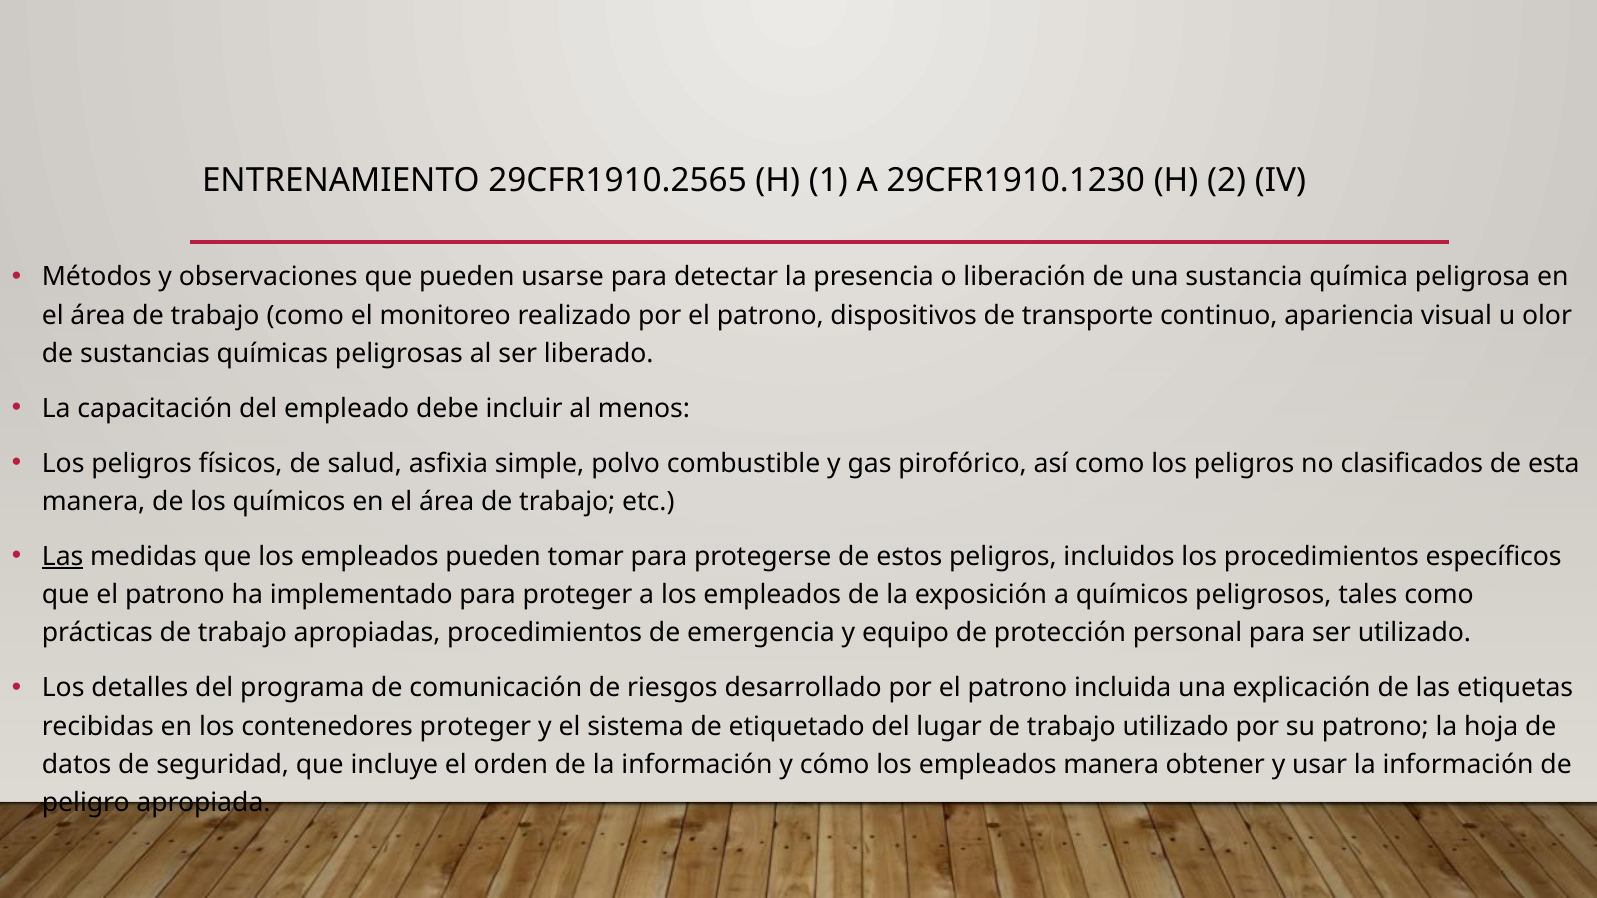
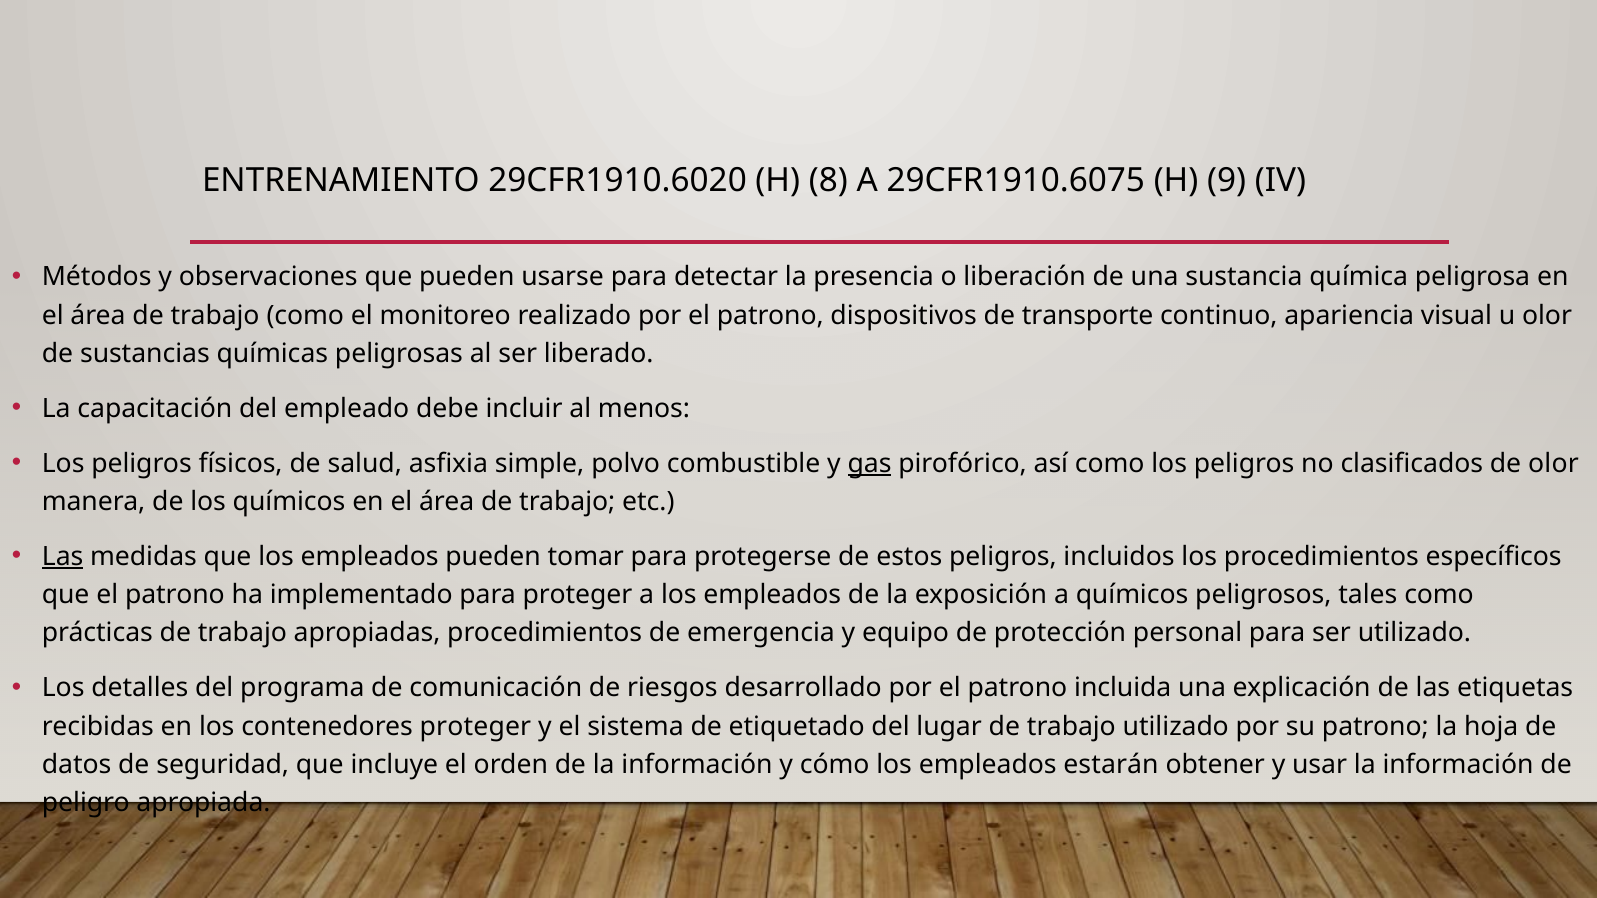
29CFR1910.2565: 29CFR1910.2565 -> 29CFR1910.6020 (618, 181)
1: 1 -> 8 (828, 181)
29CFR1910.1230: 29CFR1910.1230 -> 29CFR1910.6075 (1016, 181)
2: 2 -> 9 (1227, 181)
gas underline: none -> present (870, 464)
de esta: esta -> olor (1554, 464)
empleados manera: manera -> estarán (1111, 765)
